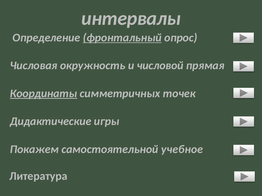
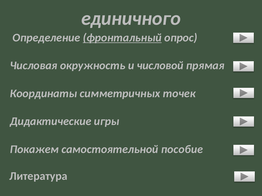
интервалы: интервалы -> единичного (131, 19)
Координаты underline: present -> none (44, 94)
учебное: учебное -> пособие (182, 150)
